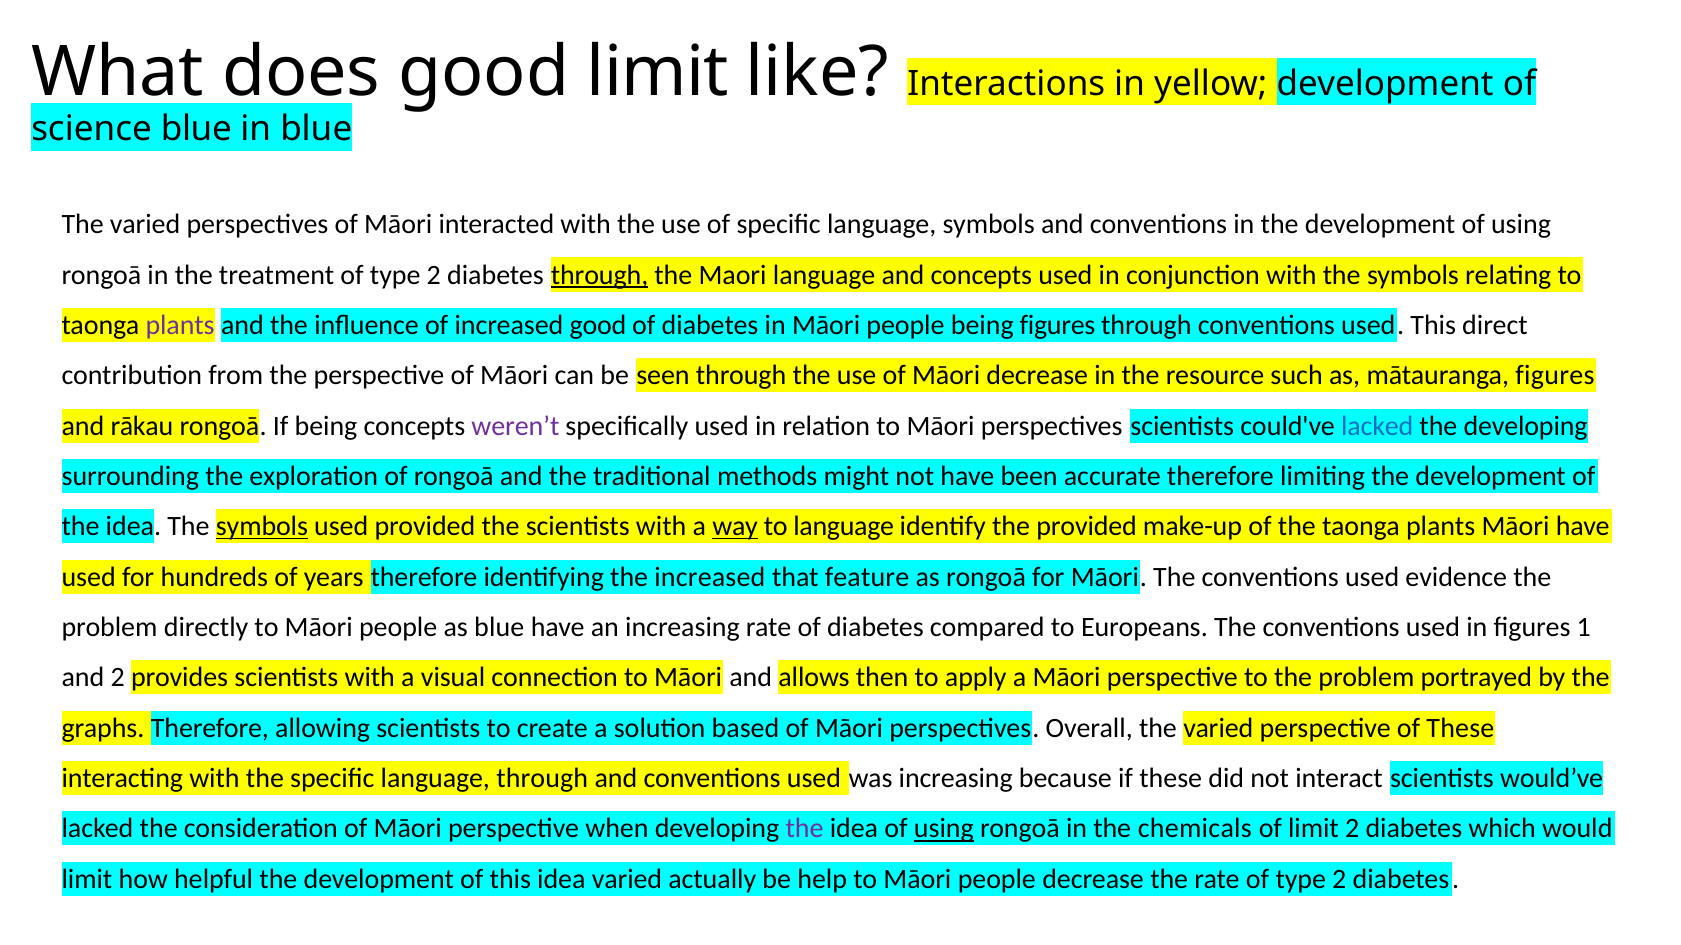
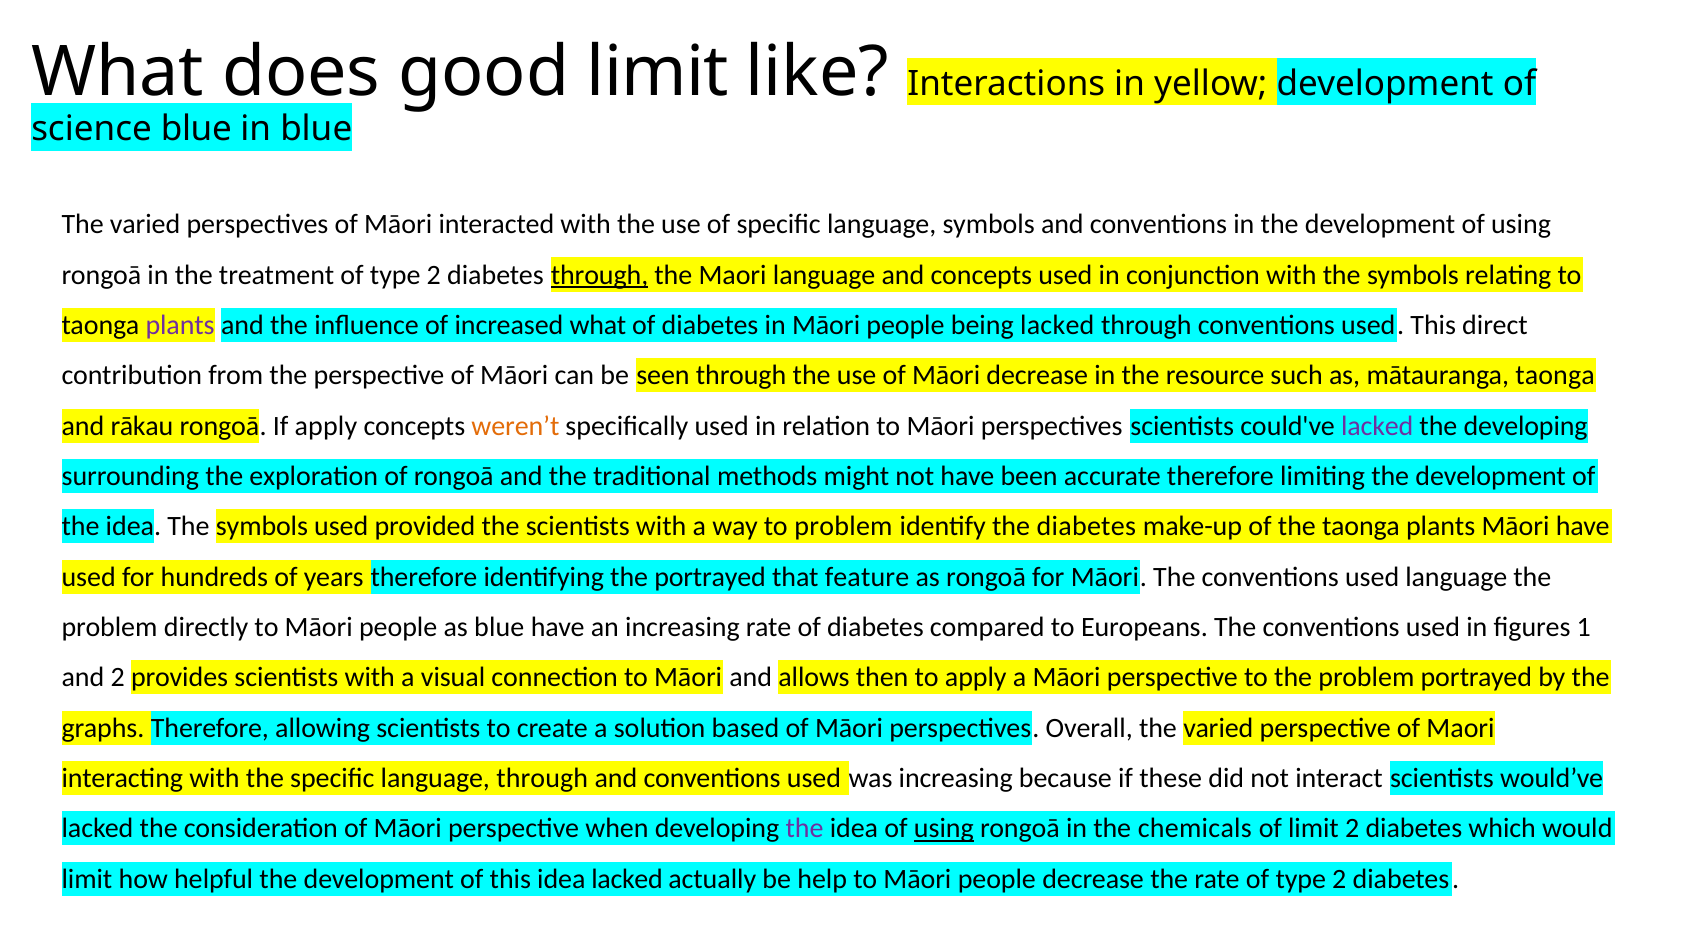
increased good: good -> what (598, 325)
being figures: figures -> lacked (1057, 325)
mātauranga figures: figures -> taonga (1555, 376)
If being: being -> apply (326, 426)
weren’t colour: purple -> orange (515, 426)
lacked colour: blue -> purple (1377, 426)
symbols underline: present -> none (262, 527)
way underline: present -> none (735, 527)
to language: language -> problem (843, 527)
the provided: provided -> diabetes (1086, 527)
the increased: increased -> portrayed (710, 577)
used evidence: evidence -> language (1456, 577)
of These: These -> Maori (1461, 728)
idea varied: varied -> lacked (627, 880)
